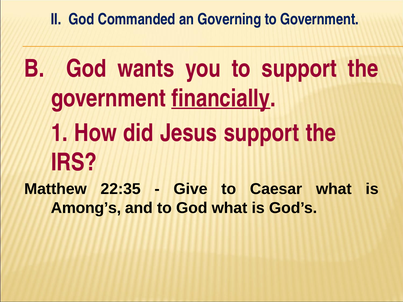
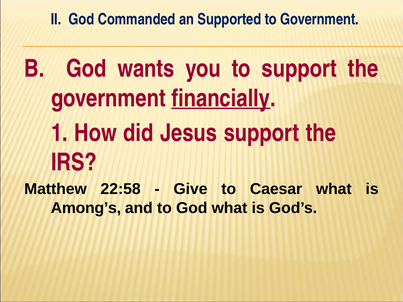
Governing: Governing -> Supported (229, 19)
22:35: 22:35 -> 22:58 (121, 189)
